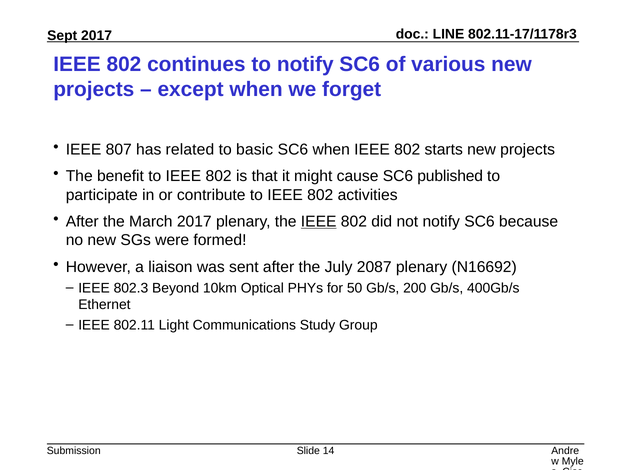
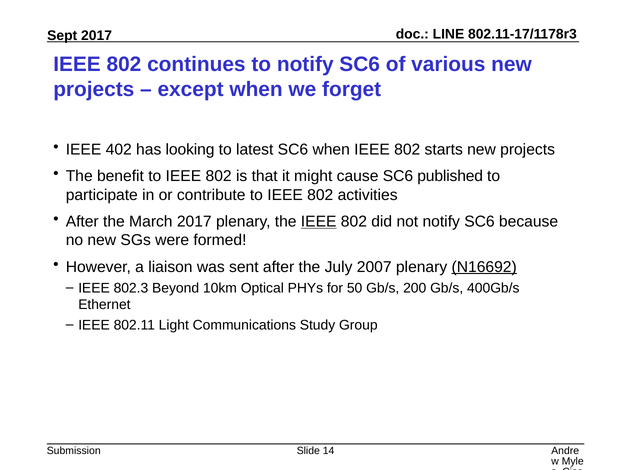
807: 807 -> 402 (119, 149)
related: related -> looking (190, 149)
basic: basic -> latest (255, 149)
2087: 2087 -> 2007 (374, 267)
N16692 underline: none -> present (484, 267)
